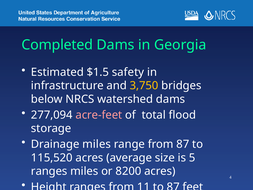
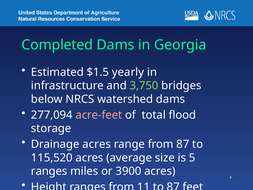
safety: safety -> yearly (128, 72)
3,750 colour: yellow -> light green (144, 86)
Drainage miles: miles -> acres (97, 144)
8200: 8200 -> 3900 (128, 171)
